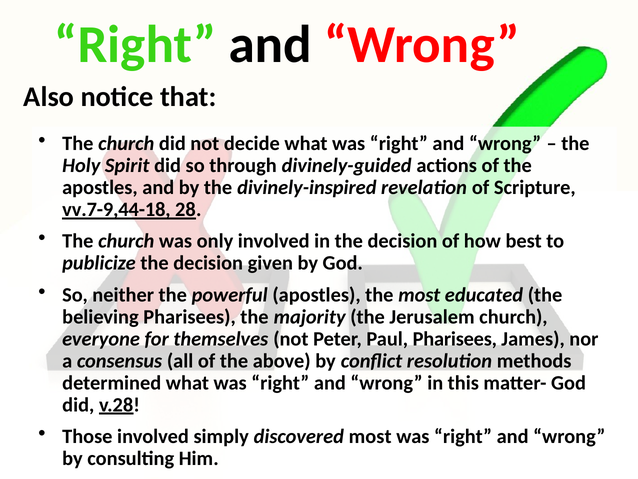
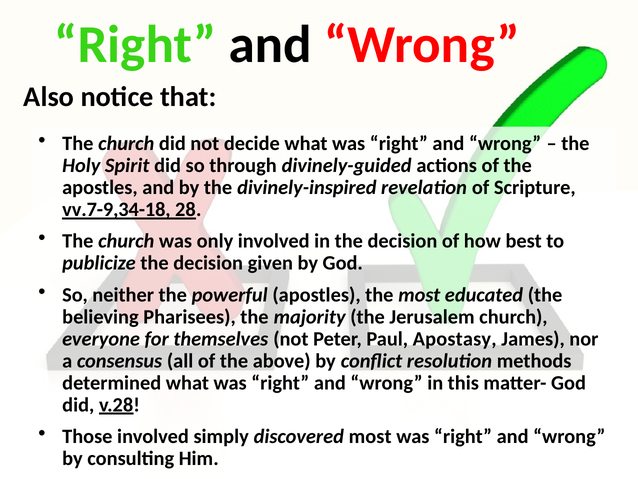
vv.7-9,44-18: vv.7-9,44-18 -> vv.7-9,34-18 (116, 209)
Paul Pharisees: Pharisees -> Apostasy (455, 339)
